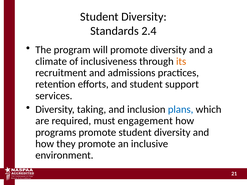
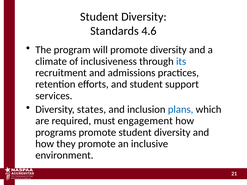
2.4: 2.4 -> 4.6 (149, 31)
its colour: orange -> blue (181, 61)
taking: taking -> states (92, 110)
